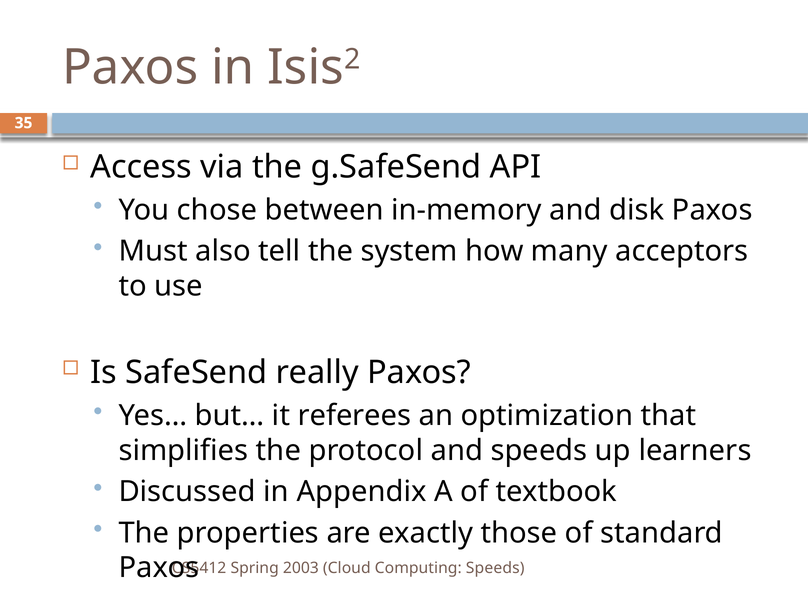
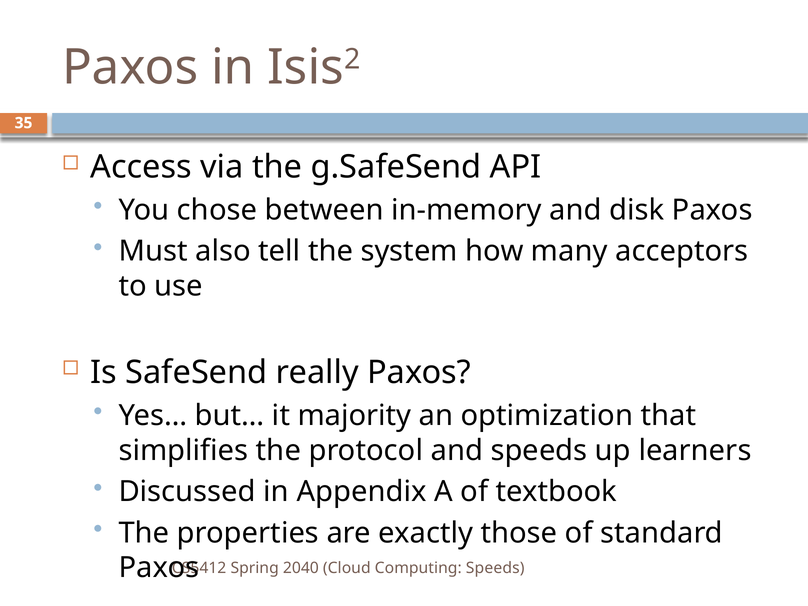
referees: referees -> majority (354, 416)
2003: 2003 -> 2040 (301, 568)
